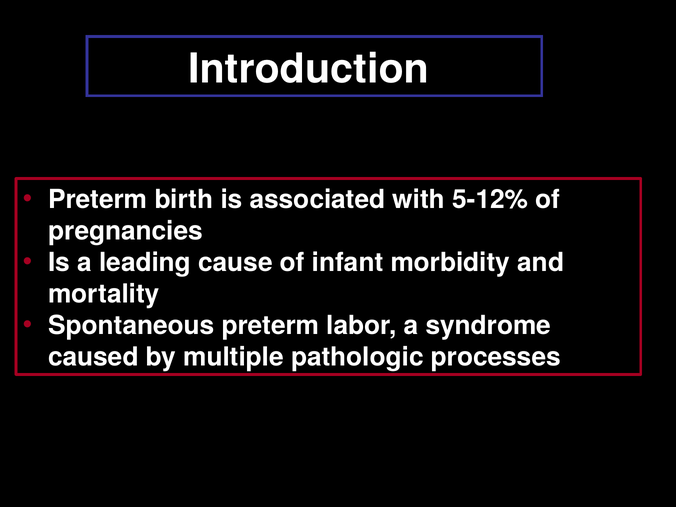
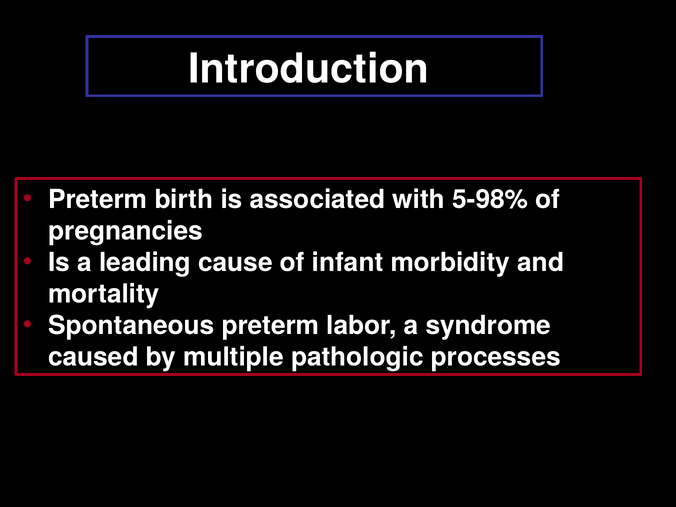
5-12%: 5-12% -> 5-98% (490, 199)
